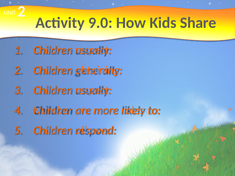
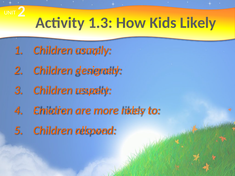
9.0: 9.0 -> 1.3 (100, 23)
Share: Share -> Likely (198, 23)
respect: respect -> comply (93, 50)
obtaining: obtaining -> designed (99, 70)
Number: Number -> Emotion (53, 110)
